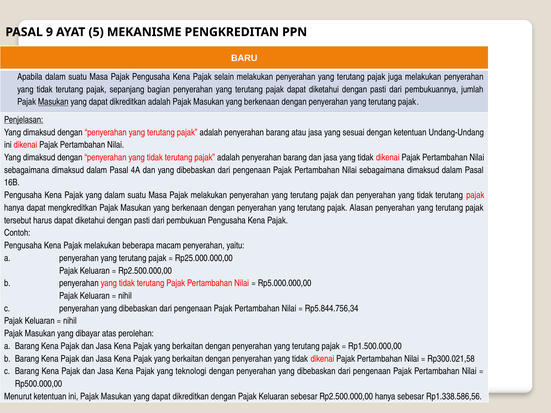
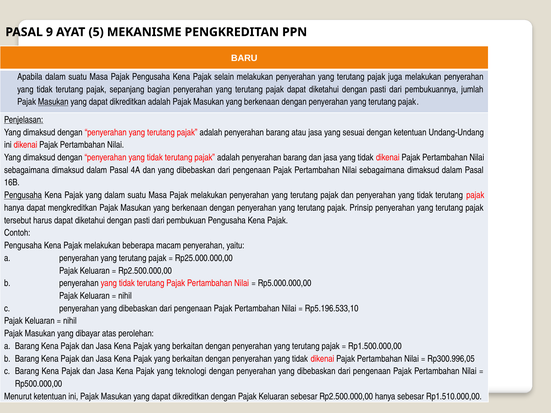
Pengusaha underline: none -> present (23, 195)
Alasan: Alasan -> Prinsip (361, 208)
Rp5.844.756,34: Rp5.844.756,34 -> Rp5.196.533,10 (332, 309)
Rp300.021,58: Rp300.021,58 -> Rp300.996,05 (451, 359)
Rp1.338.586,56: Rp1.338.586,56 -> Rp1.510.000,00 (454, 397)
